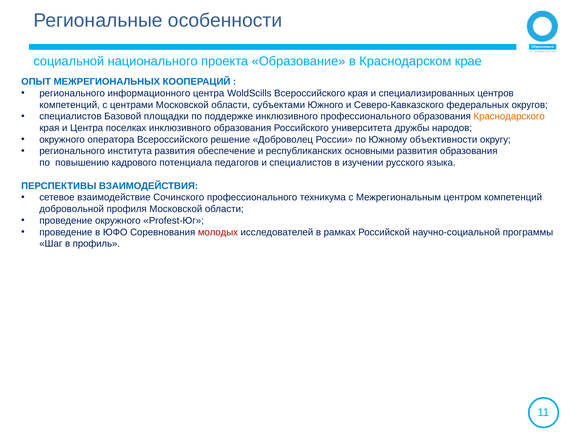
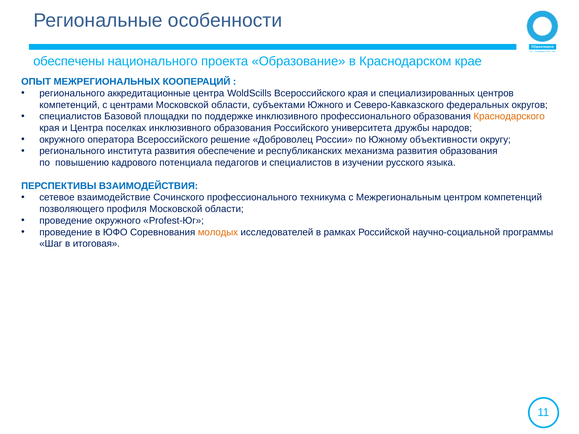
социальной: социальной -> обеспечены (69, 61)
информационного: информационного -> аккредитационные (149, 93)
основными: основными -> механизма (369, 151)
добровольной: добровольной -> позволяющего (72, 209)
молодых colour: red -> orange (218, 232)
профиль: профиль -> итоговая (96, 244)
